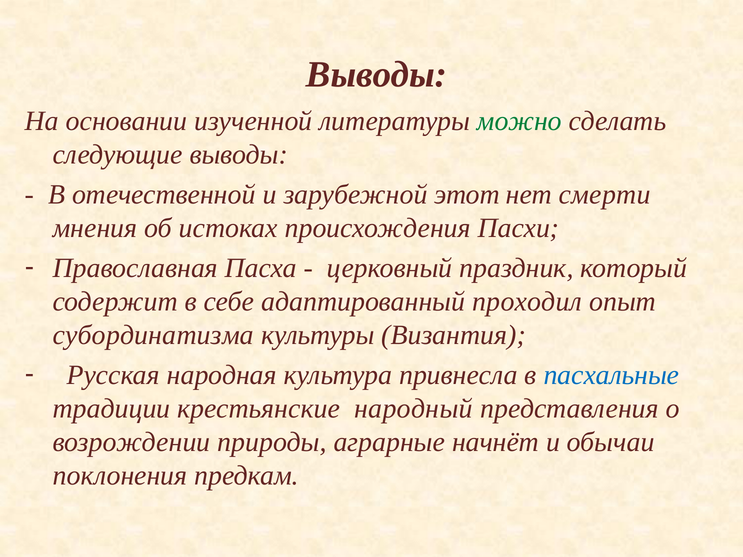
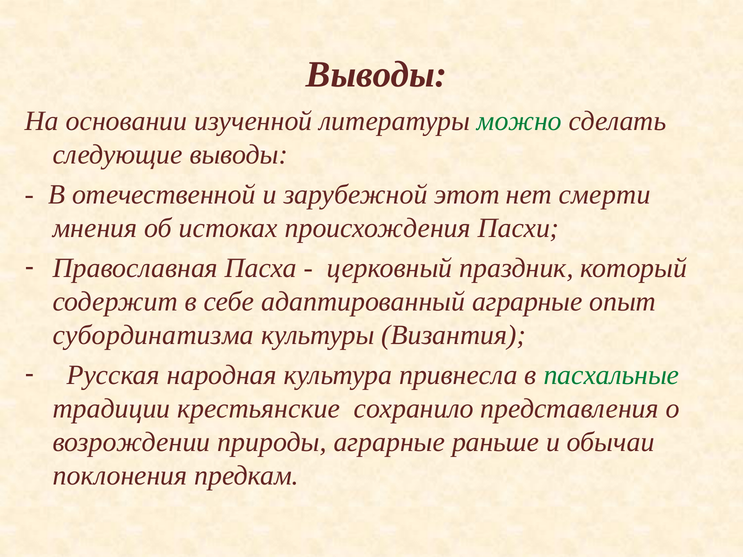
адаптированный проходил: проходил -> аграрные (527, 302)
пасхальные colour: blue -> green (611, 375)
народный: народный -> сохранило (414, 409)
начнёт: начнёт -> раньше (496, 442)
